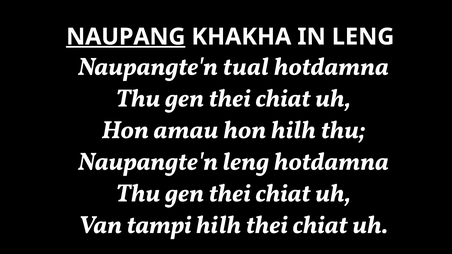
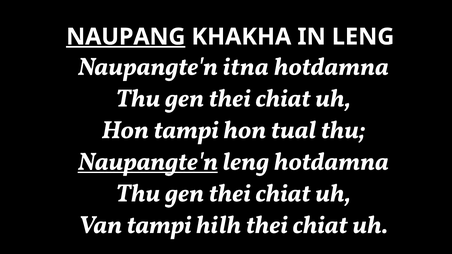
tual: tual -> itna (246, 67)
Hon amau: amau -> tampi (186, 130)
hon hilh: hilh -> tual (293, 130)
Naupangte'n underline: none -> present (148, 162)
